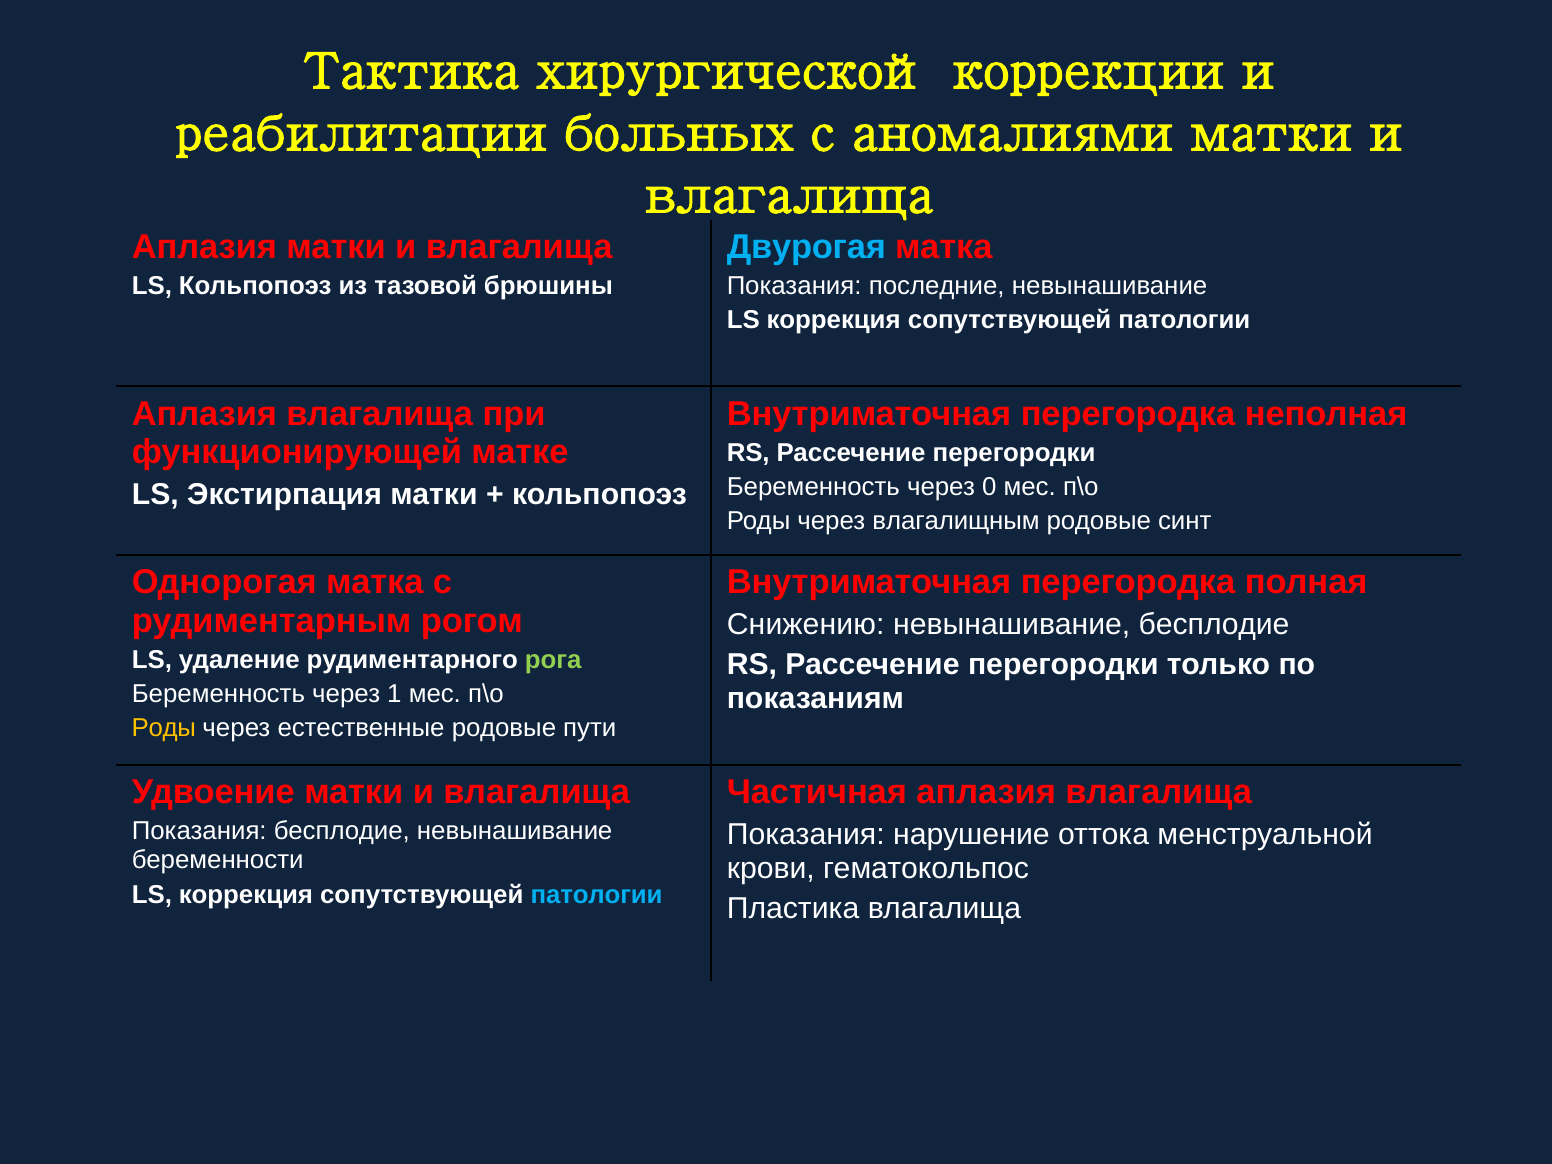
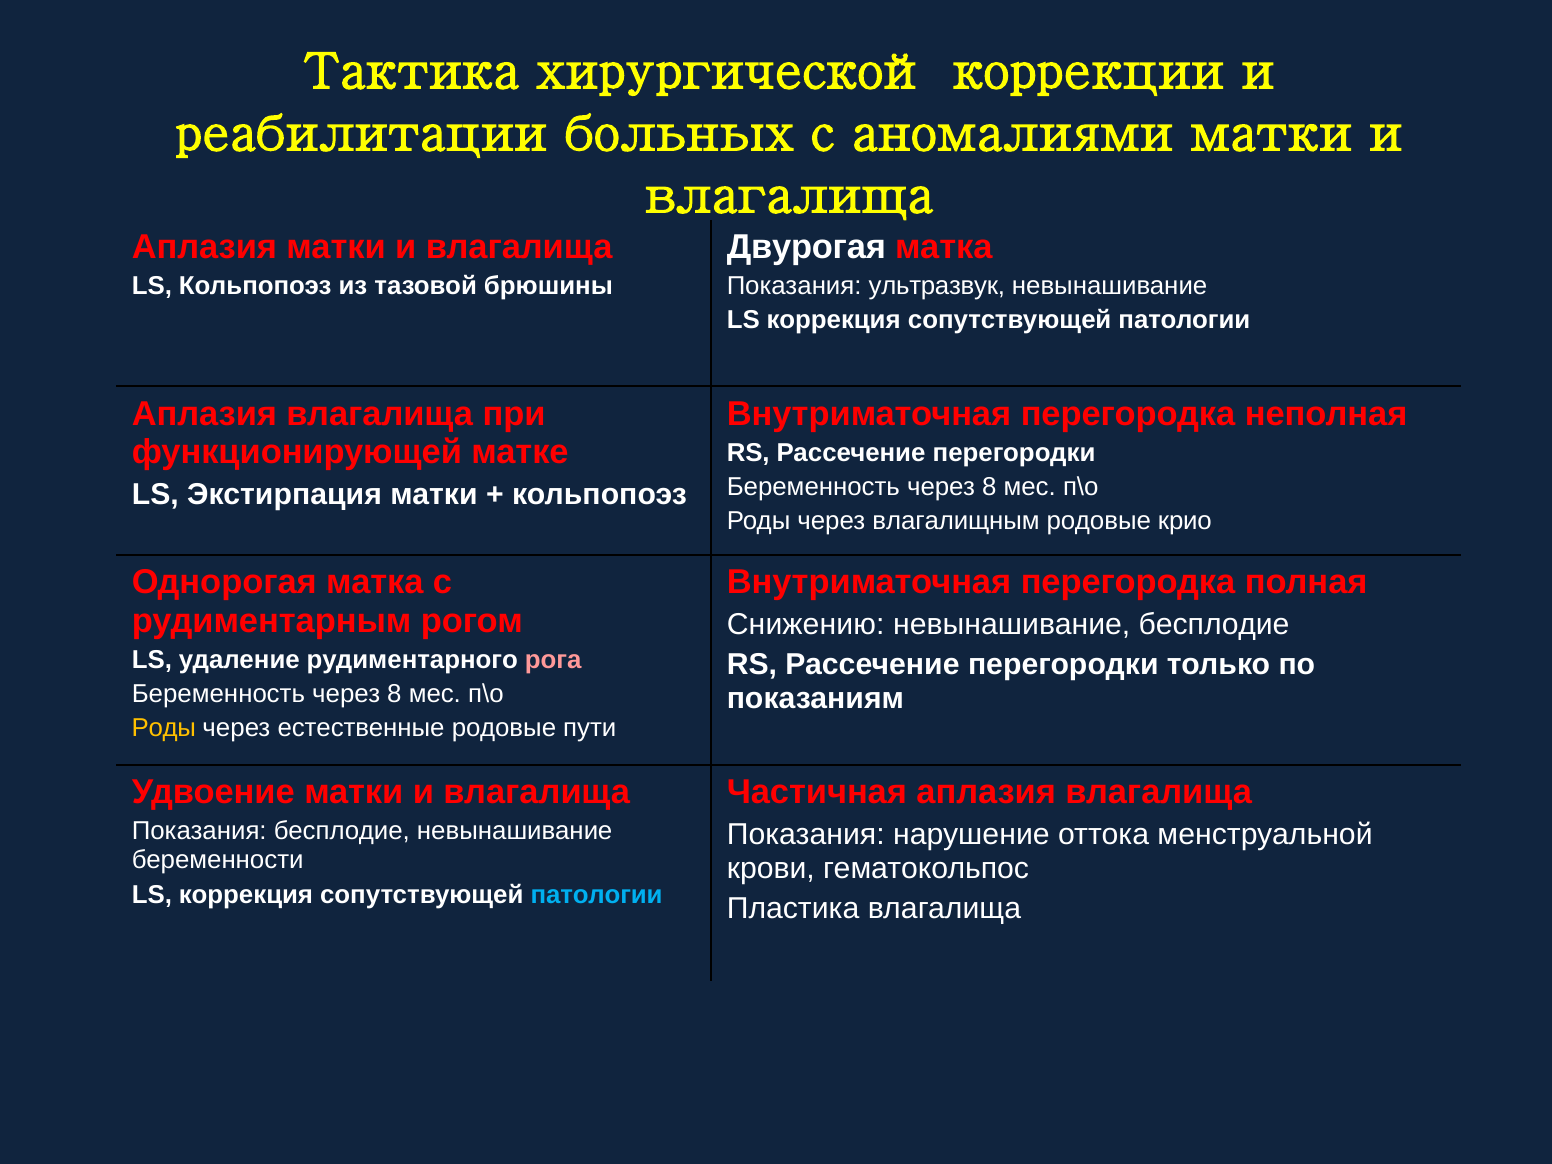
Двурогая colour: light blue -> white (806, 247)
последние: последние -> ультразвук (937, 286)
0: 0 -> 8 (989, 487)
синт: синт -> крио (1185, 521)
рога colour: light green -> pink (553, 660)
1: 1 -> 8 (394, 694)
